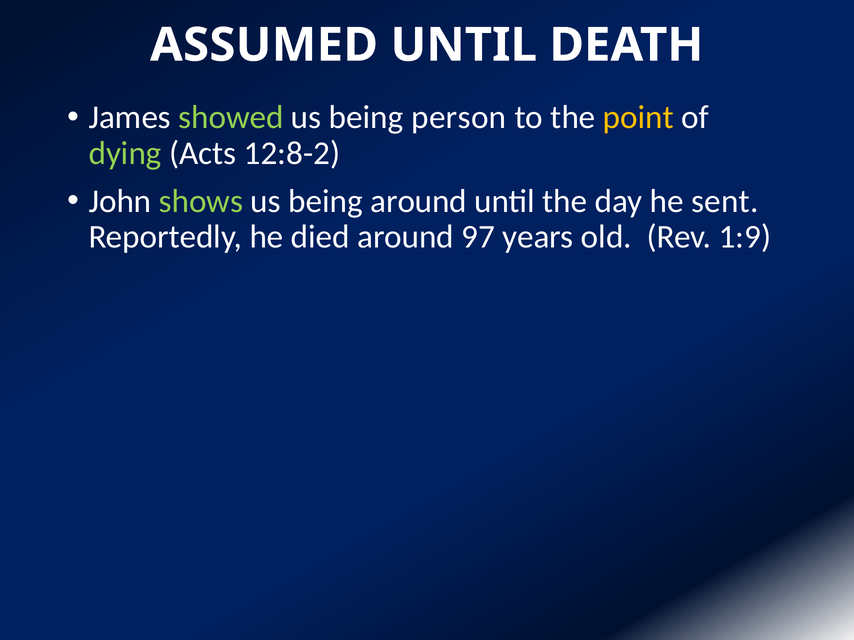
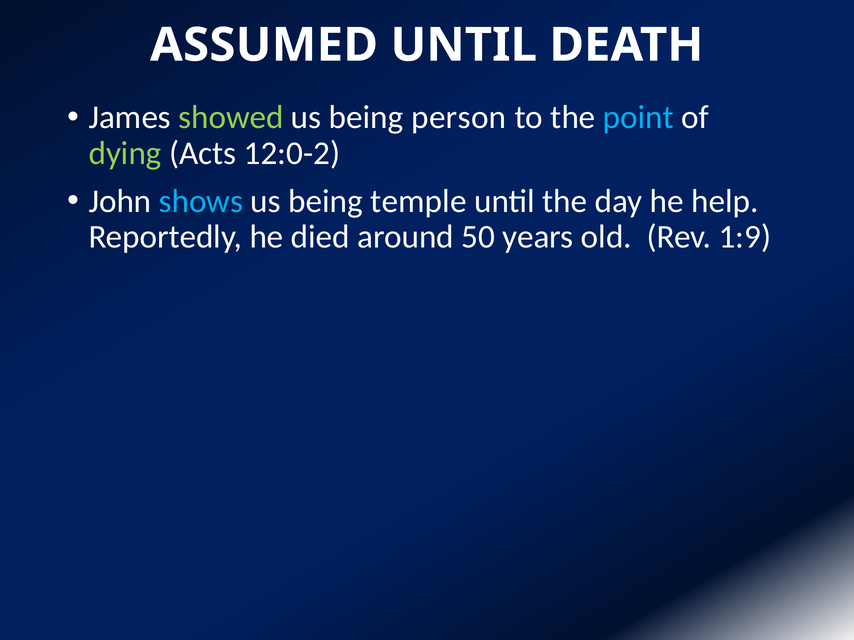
point colour: yellow -> light blue (638, 118)
12:8-2: 12:8-2 -> 12:0-2 (292, 153)
shows colour: light green -> light blue (201, 201)
being around: around -> temple (418, 201)
sent: sent -> help (725, 201)
97: 97 -> 50 (478, 237)
